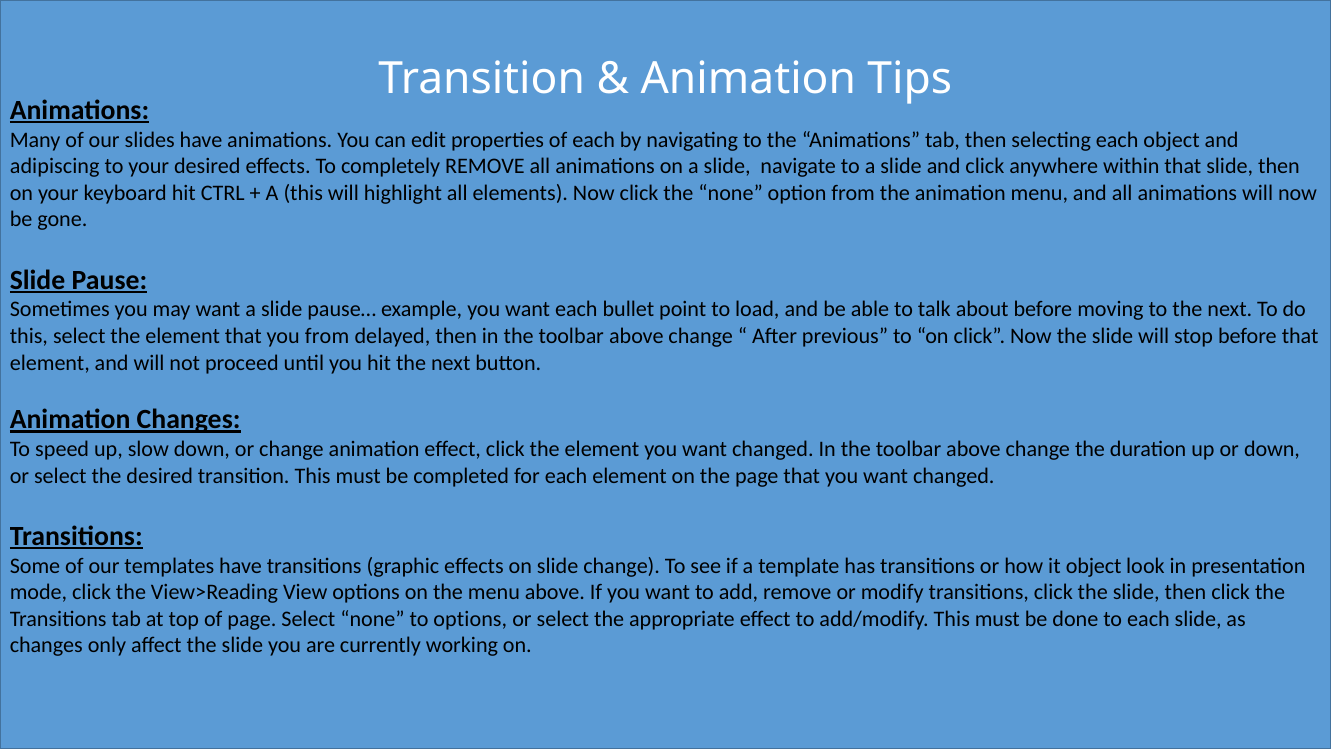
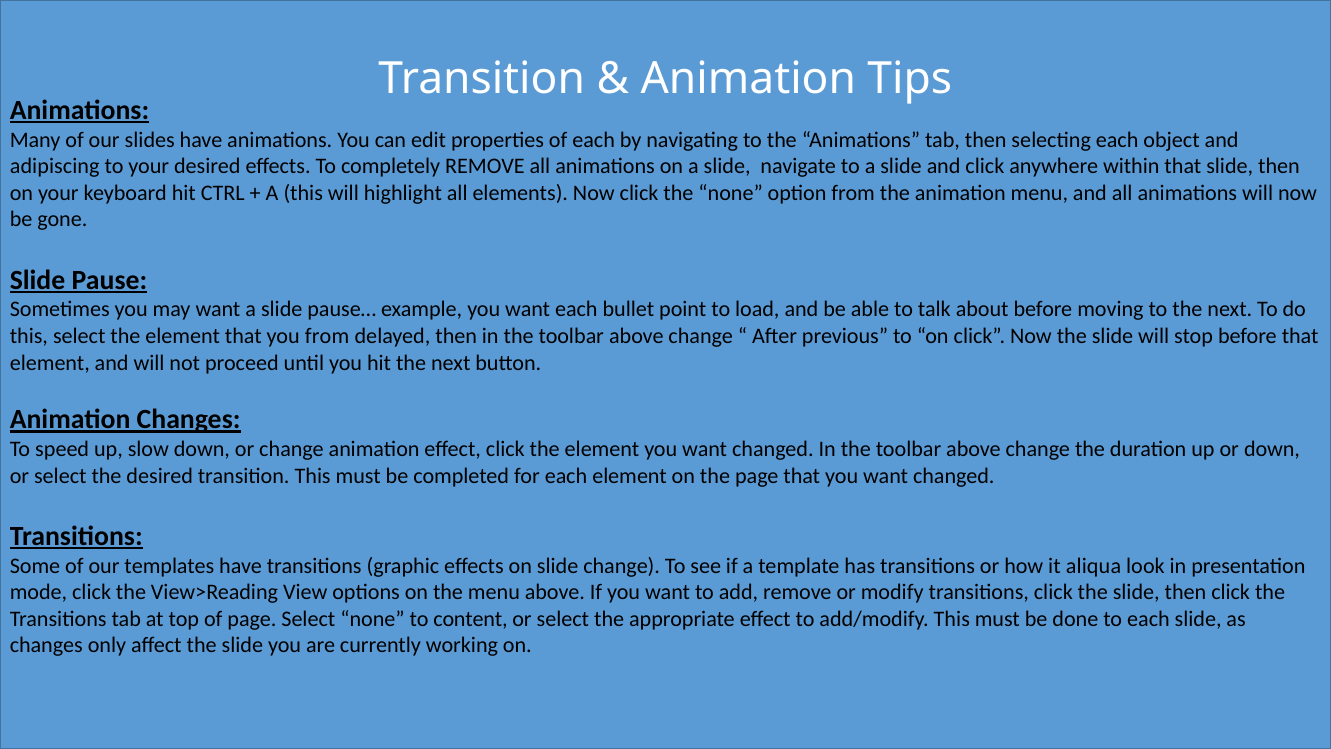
it object: object -> aliqua (1093, 565)
to options: options -> content (470, 619)
